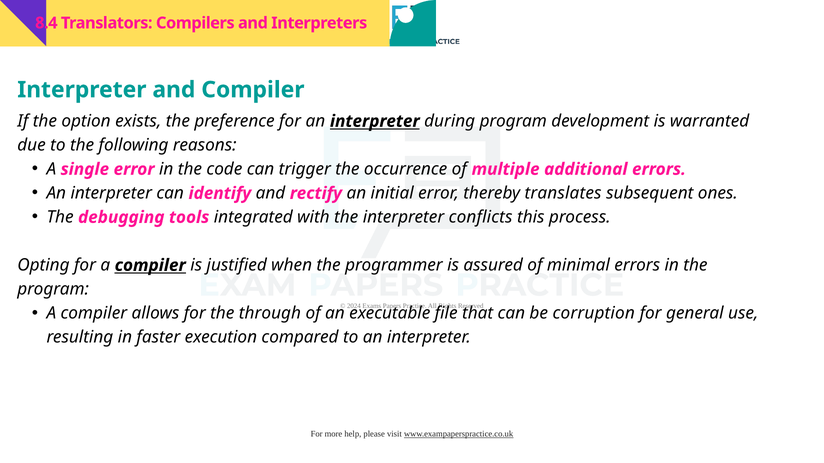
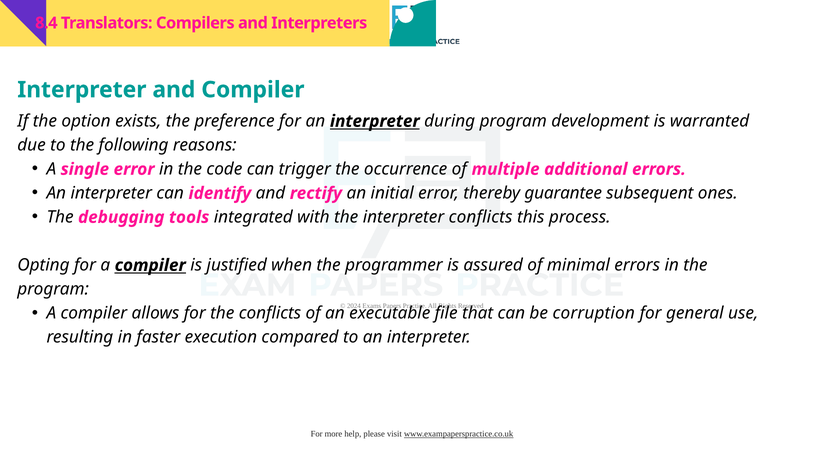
translates: translates -> guarantee (563, 193)
the through: through -> conflicts (270, 314)
